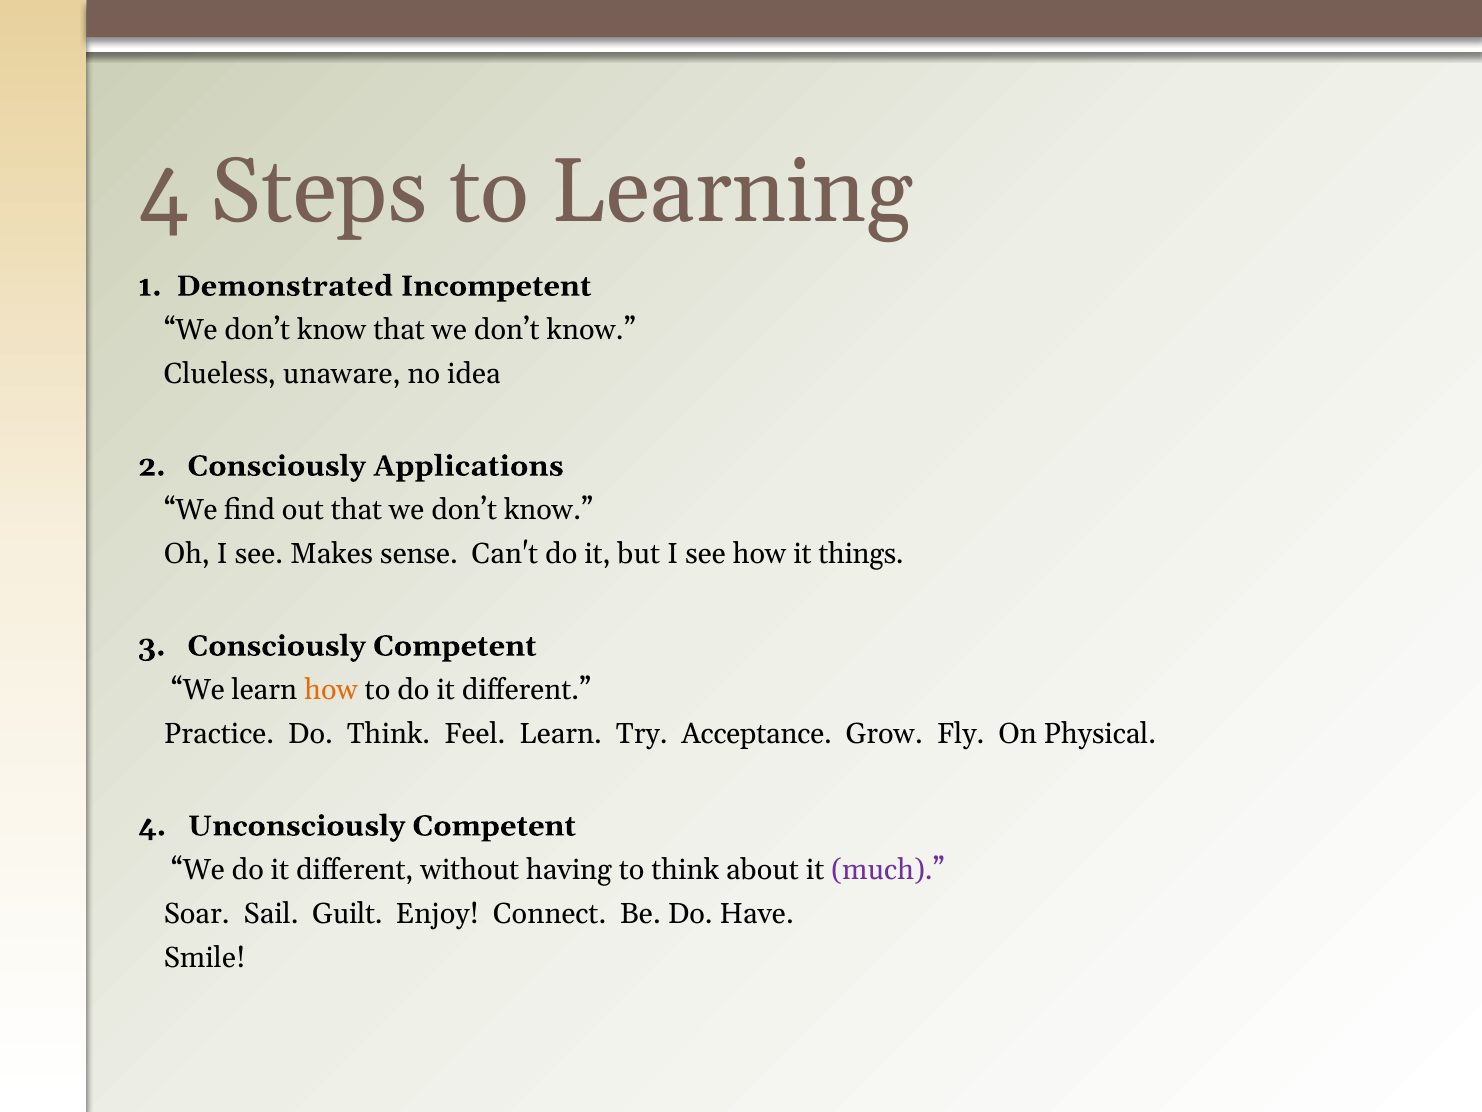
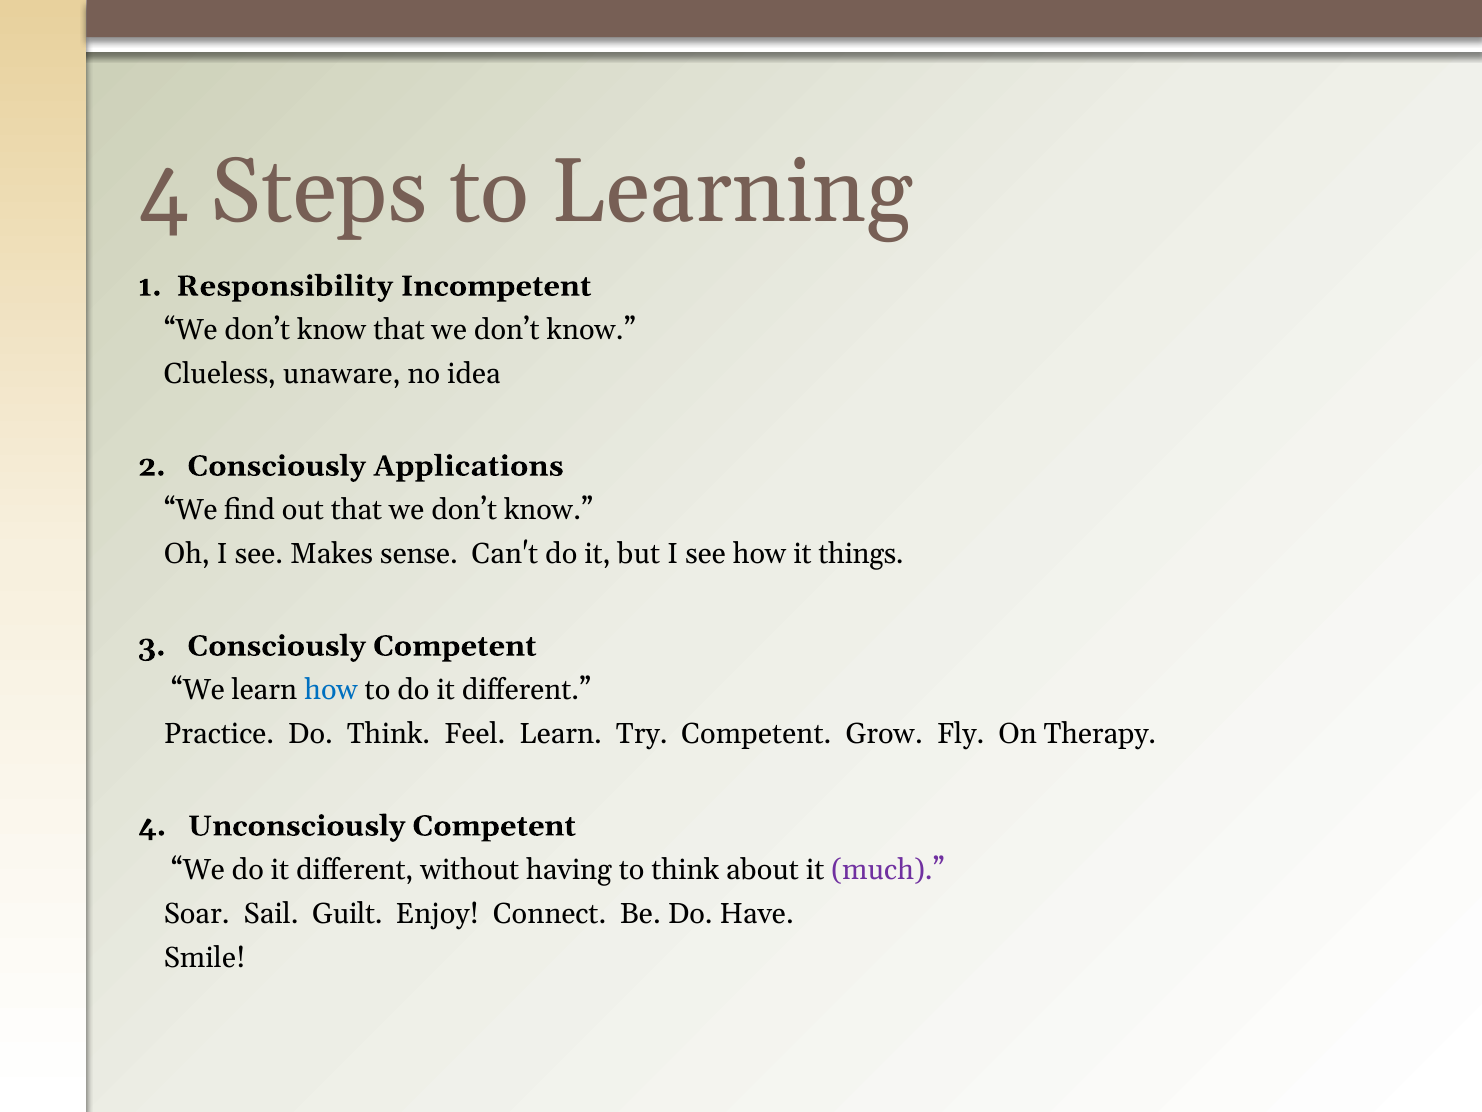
Demonstrated: Demonstrated -> Responsibility (285, 286)
how colour: orange -> blue (331, 690)
Try Acceptance: Acceptance -> Competent (756, 734)
Physical: Physical -> Therapy (1100, 734)
